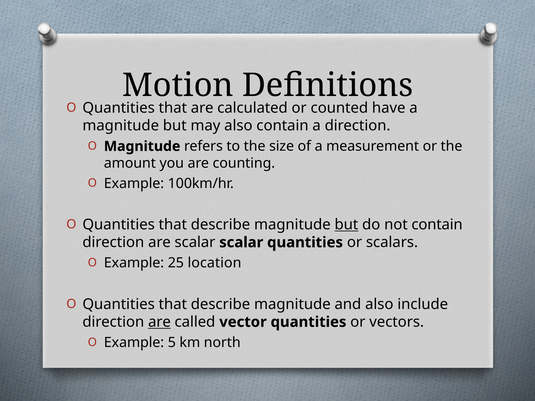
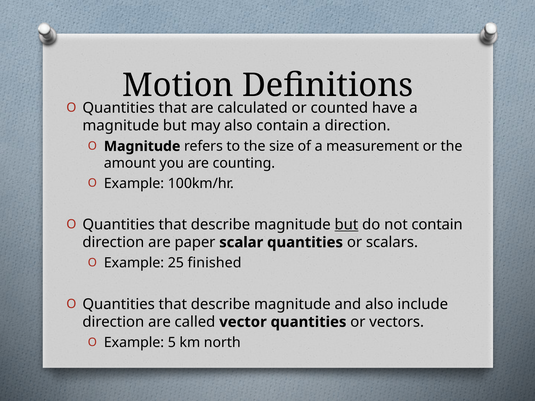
are scalar: scalar -> paper (195, 243)
location: location -> finished (215, 263)
are underline: present -> none (159, 322)
